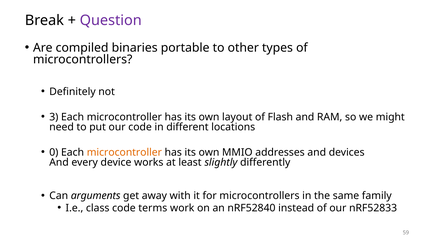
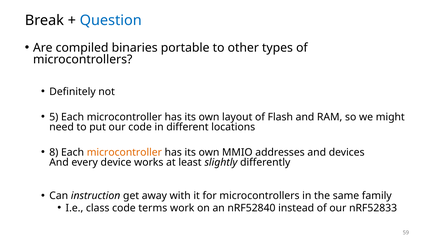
Question colour: purple -> blue (111, 20)
3: 3 -> 5 (54, 117)
0: 0 -> 8 (54, 152)
arguments: arguments -> instruction (96, 196)
